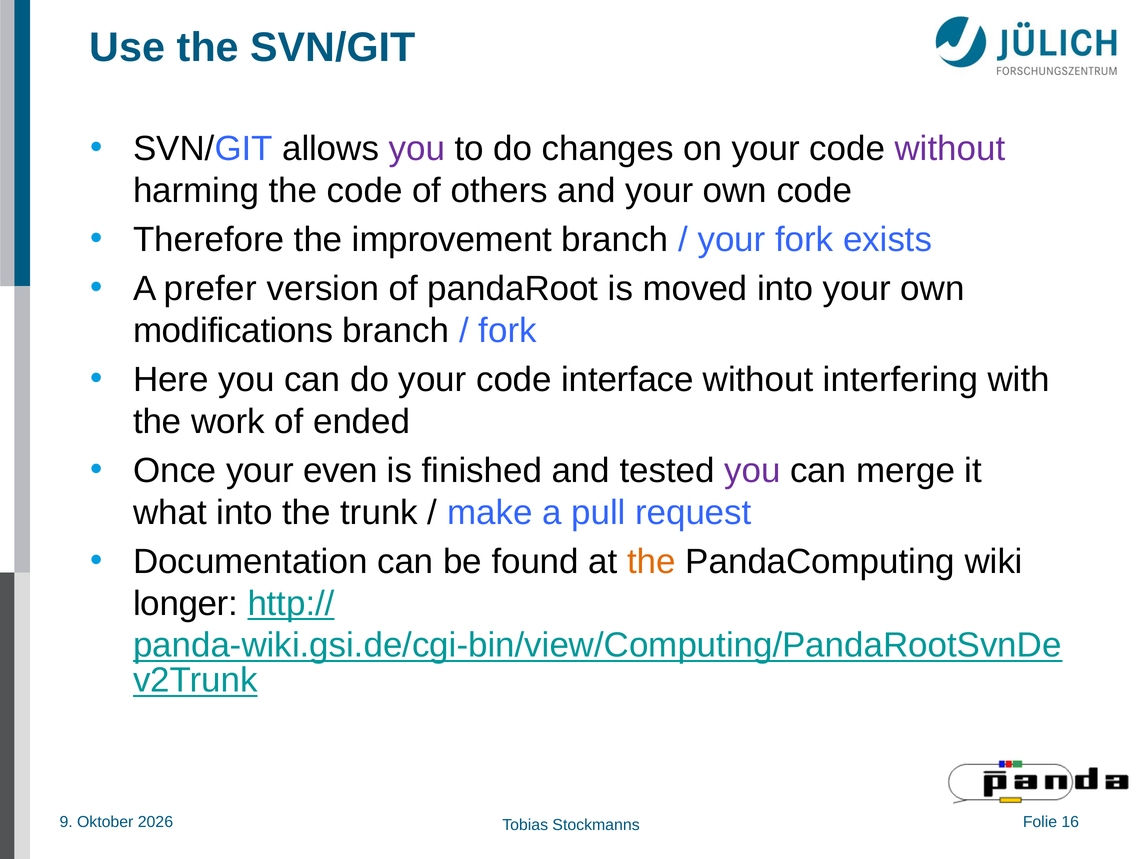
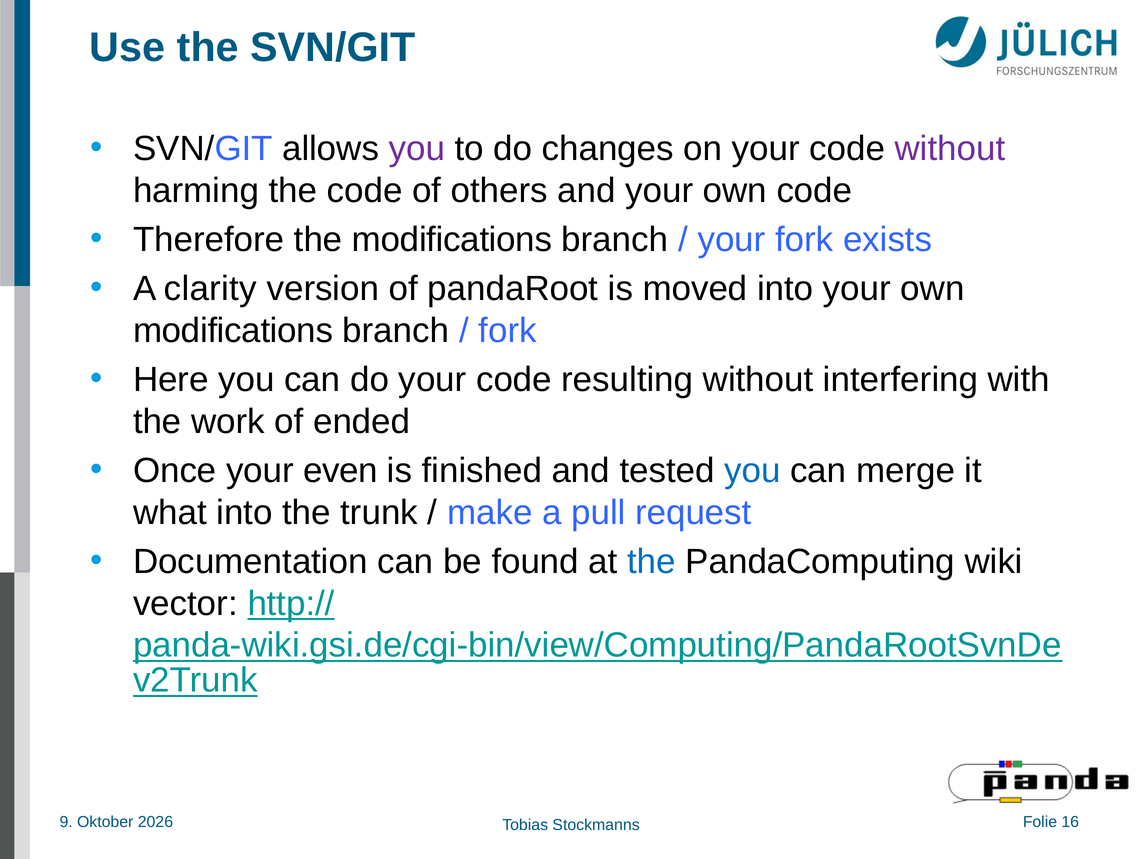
the improvement: improvement -> modifications (452, 240)
prefer: prefer -> clarity (210, 289)
interface: interface -> resulting (627, 379)
you colour: purple -> blue (752, 470)
the colour: orange -> blue (651, 561)
longer: longer -> vector (185, 603)
